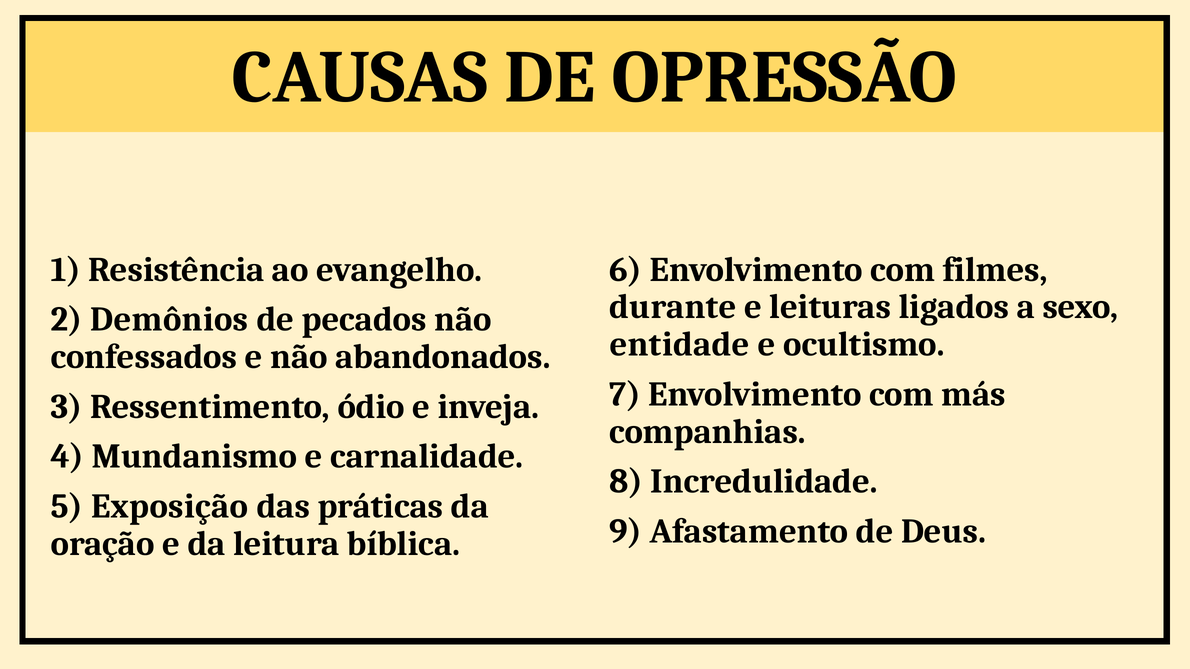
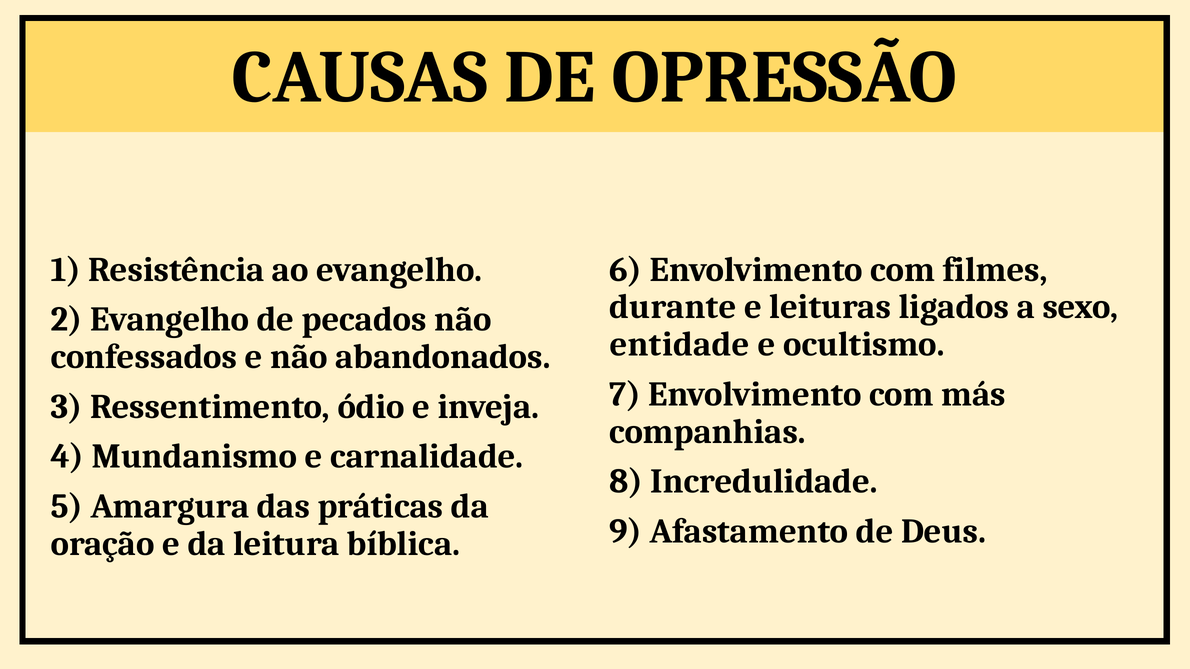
2 Demônios: Demônios -> Evangelho (170, 320)
Exposição: Exposição -> Amargura (170, 506)
